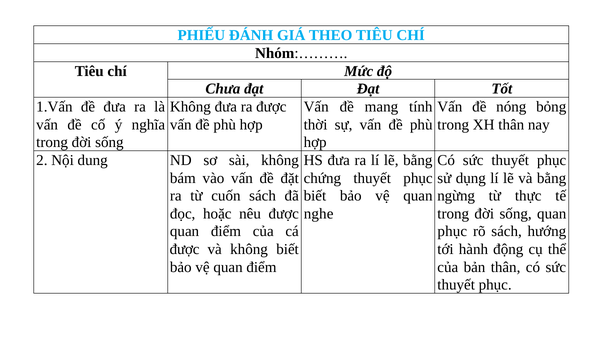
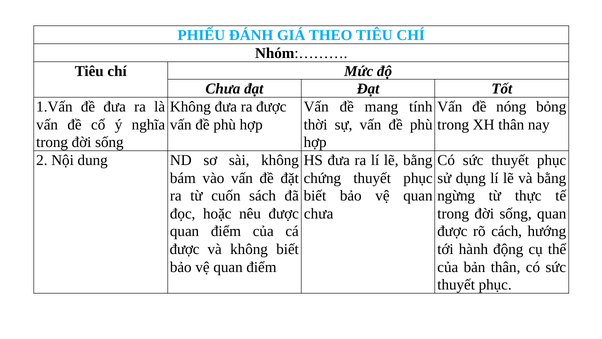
nghe: nghe -> chưa (319, 213)
phục: phục -> được (452, 231)
rõ sách: sách -> cách (507, 231)
